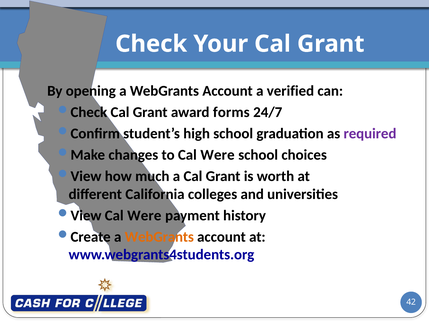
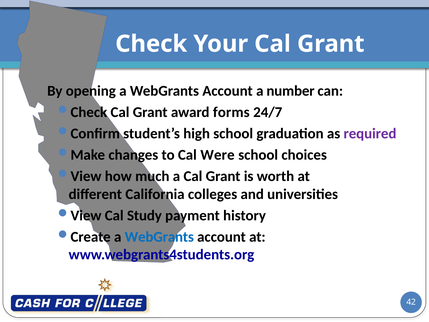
verified: verified -> number (291, 91)
Were: Were -> Study (144, 215)
WebGrants colour: orange -> blue (159, 237)
